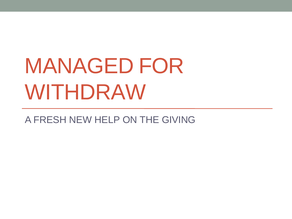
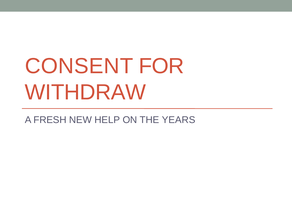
MANAGED: MANAGED -> CONSENT (79, 66)
GIVING: GIVING -> YEARS (179, 120)
